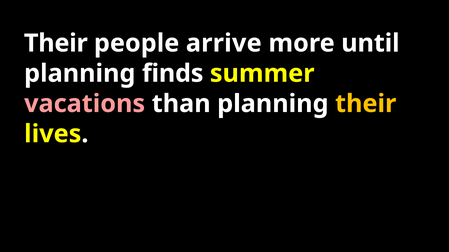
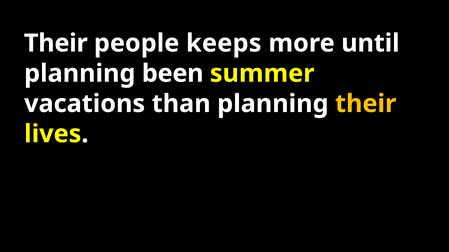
arrive: arrive -> keeps (224, 43)
finds: finds -> been (173, 74)
vacations colour: pink -> white (85, 104)
